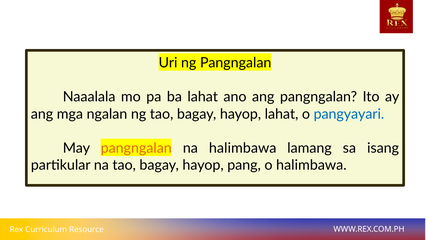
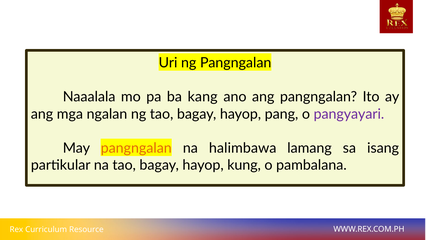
ba lahat: lahat -> kang (203, 97)
hayop lahat: lahat -> pang (282, 114)
pangyayari colour: blue -> purple (349, 114)
pang: pang -> kung (244, 165)
o halimbawa: halimbawa -> pambalana (311, 165)
